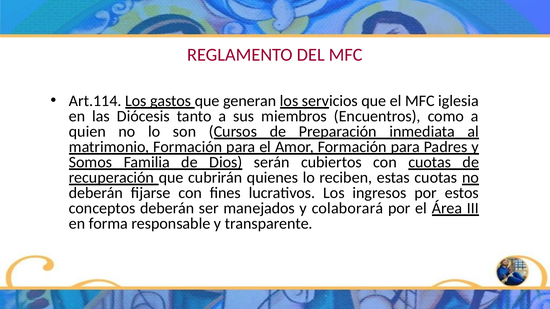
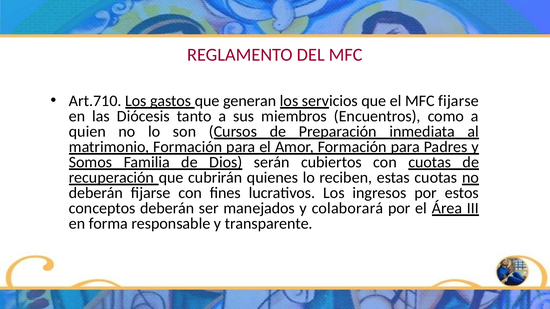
Art.114: Art.114 -> Art.710 (95, 101)
MFC iglesia: iglesia -> fijarse (459, 101)
